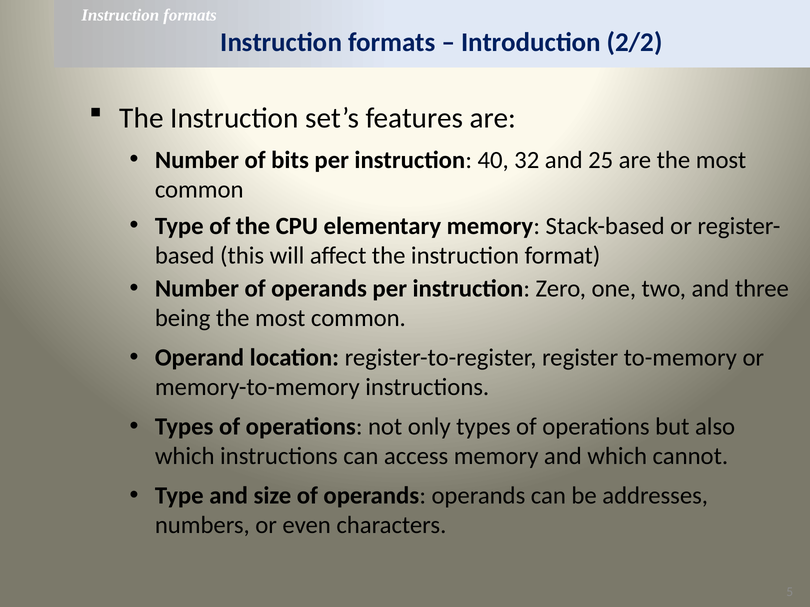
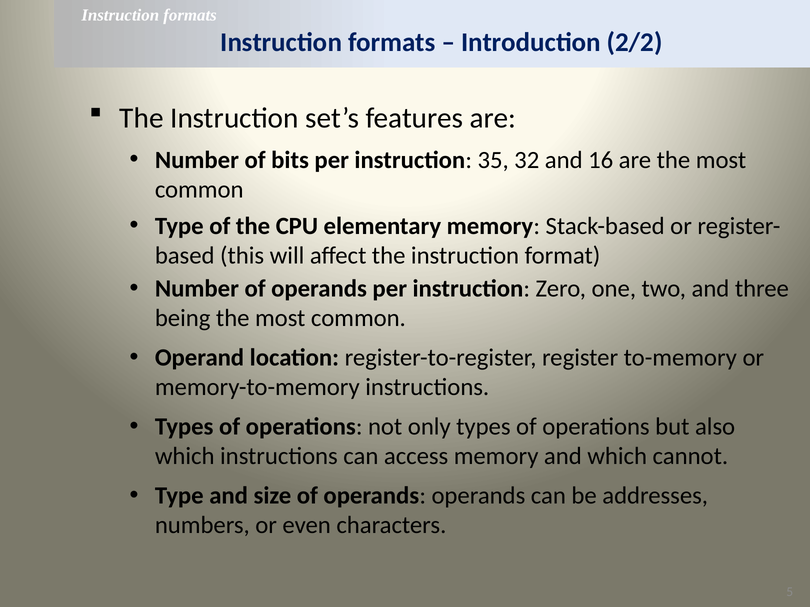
40: 40 -> 35 (493, 160)
25: 25 -> 16 (601, 160)
